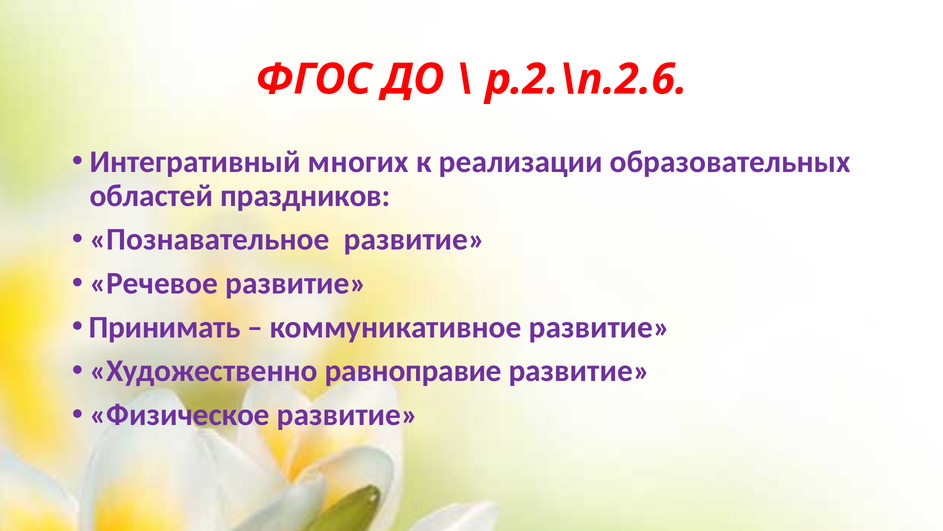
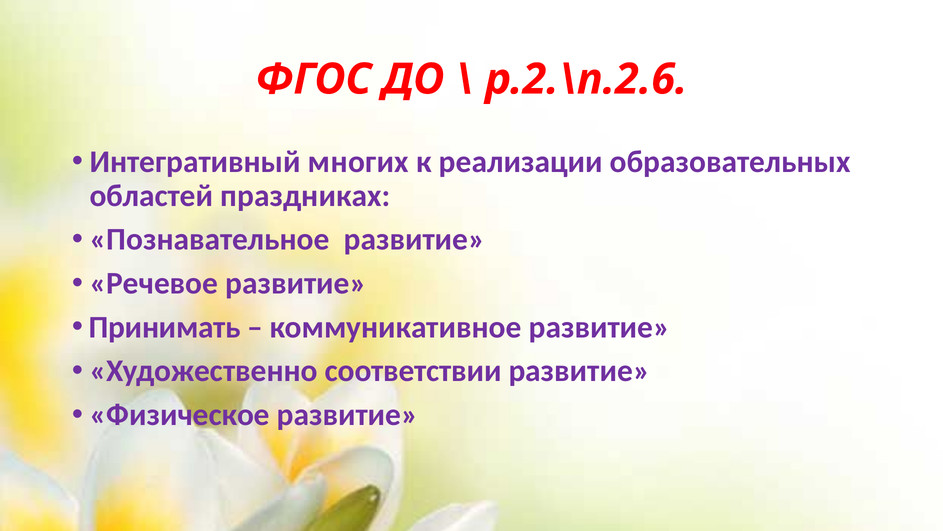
праздников: праздников -> праздниках (305, 196)
равноправие: равноправие -> соответствии (413, 371)
